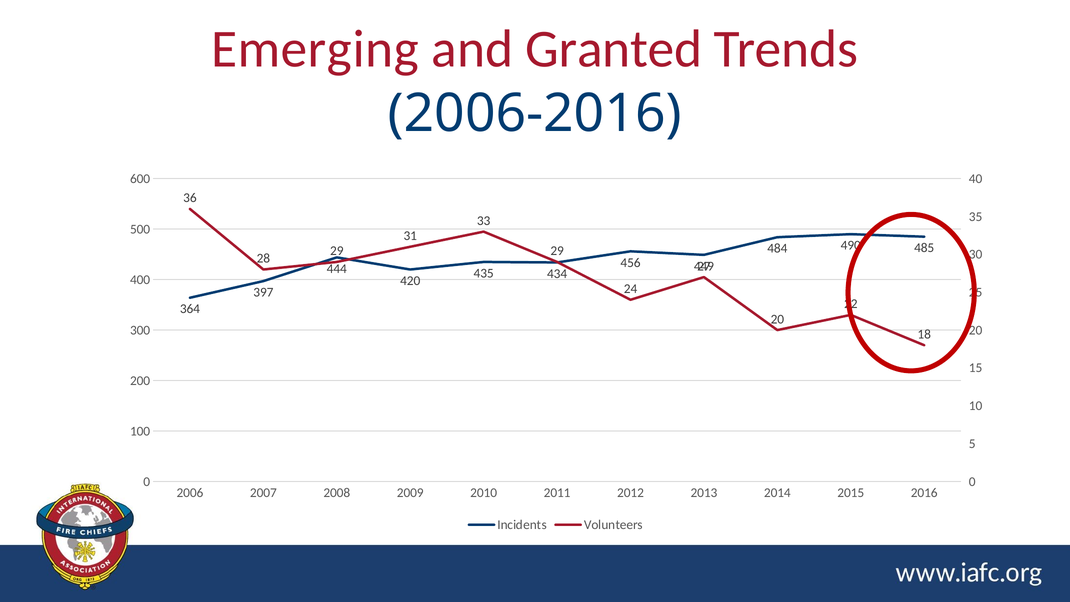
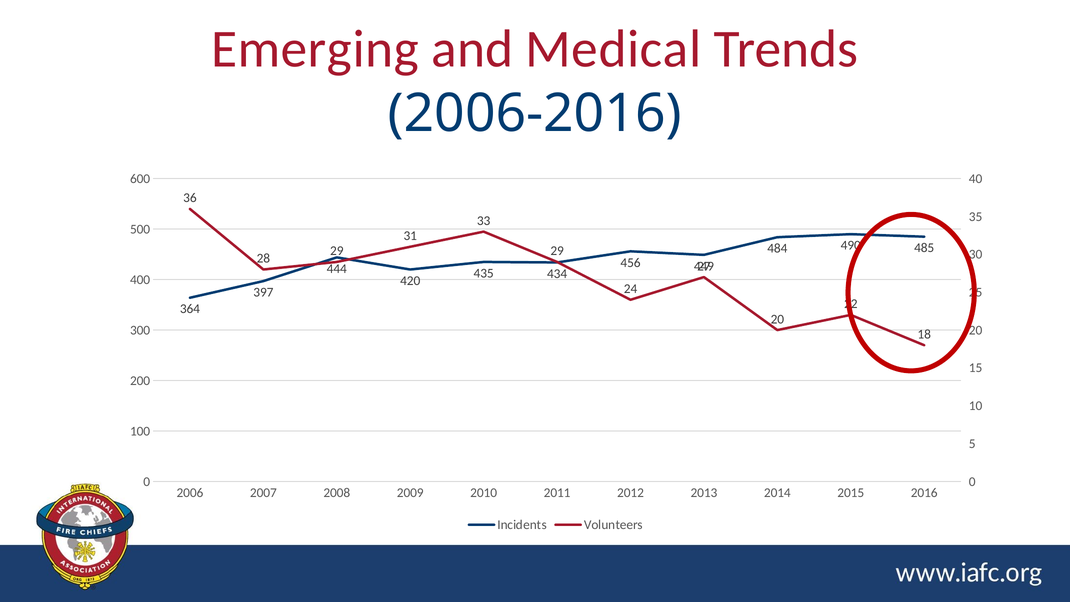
Granted: Granted -> Medical (613, 49)
